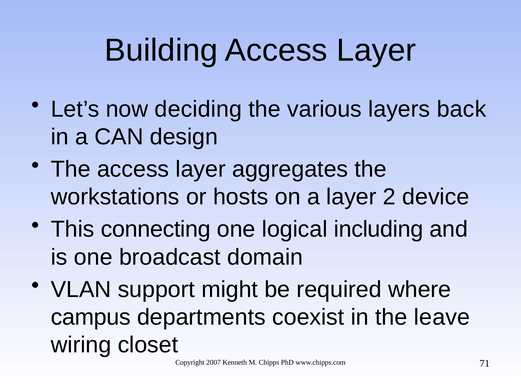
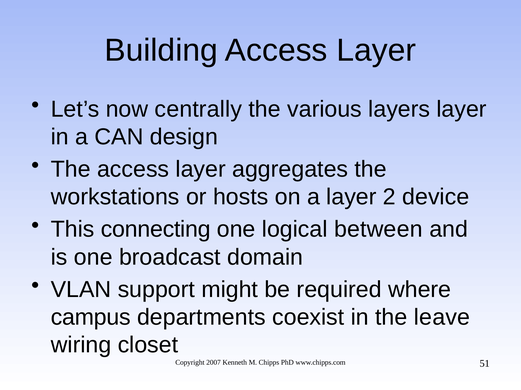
deciding: deciding -> centrally (198, 109)
layers back: back -> layer (462, 109)
including: including -> between (378, 230)
71: 71 -> 51 (485, 364)
